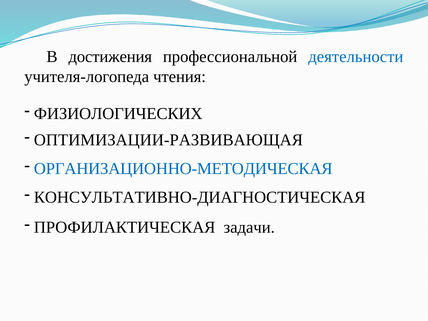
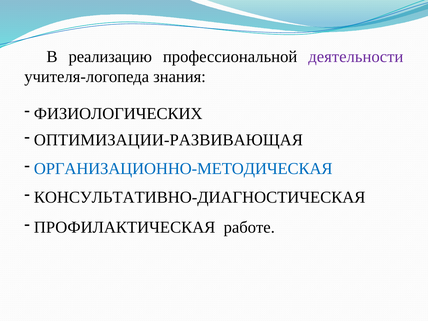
достижения: достижения -> реализацию (110, 57)
деятельности colour: blue -> purple (356, 57)
чтения: чтения -> знания (180, 77)
задачи: задачи -> работе (249, 227)
